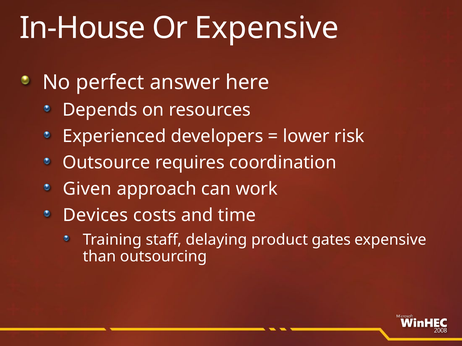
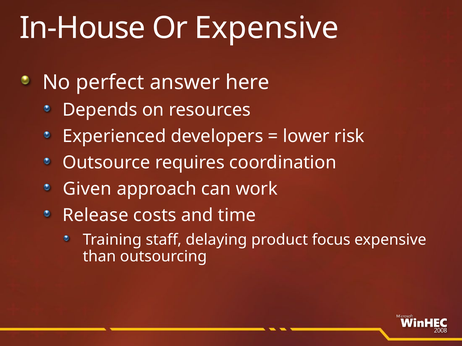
Devices: Devices -> Release (95, 216)
gates: gates -> focus (331, 240)
